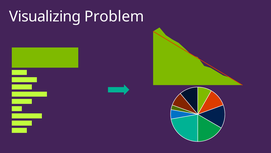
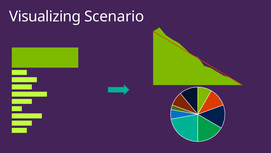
Problem: Problem -> Scenario (114, 16)
